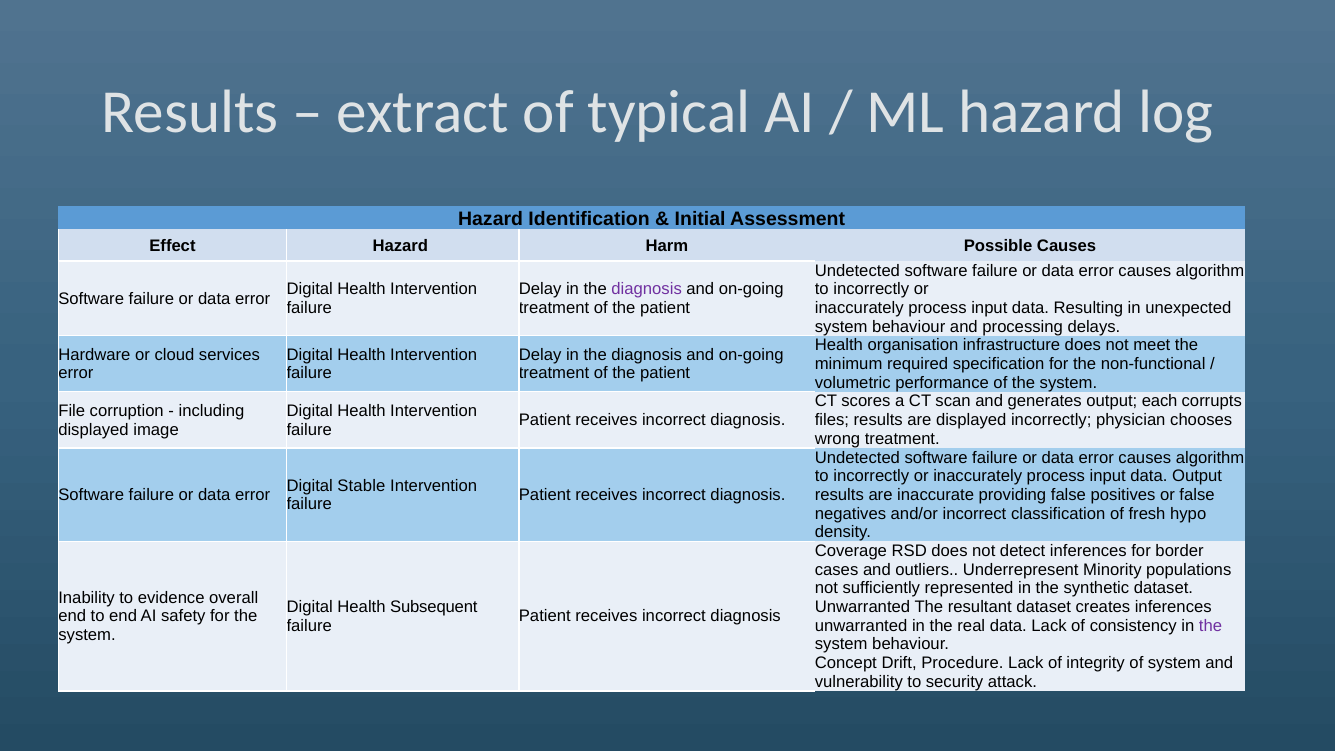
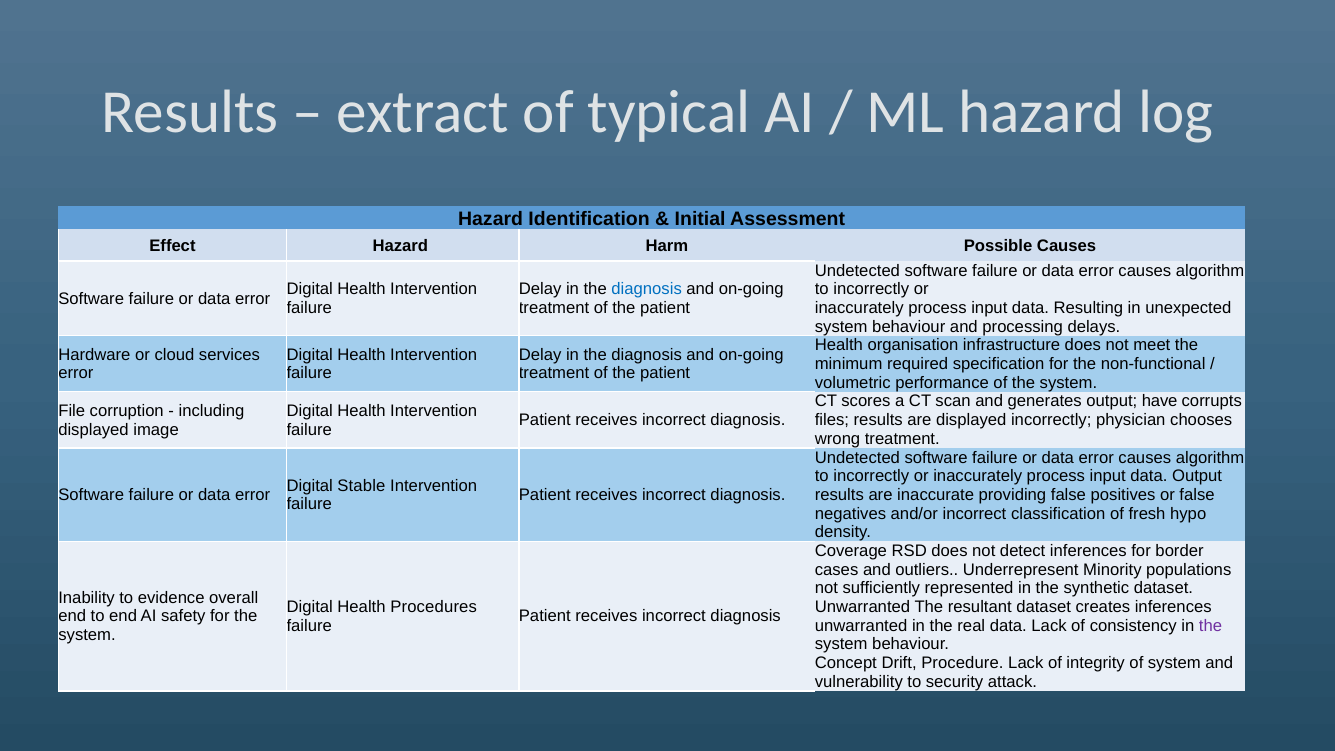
diagnosis colour: purple -> blue (647, 289)
each: each -> have (1160, 401)
Subsequent: Subsequent -> Procedures (434, 607)
